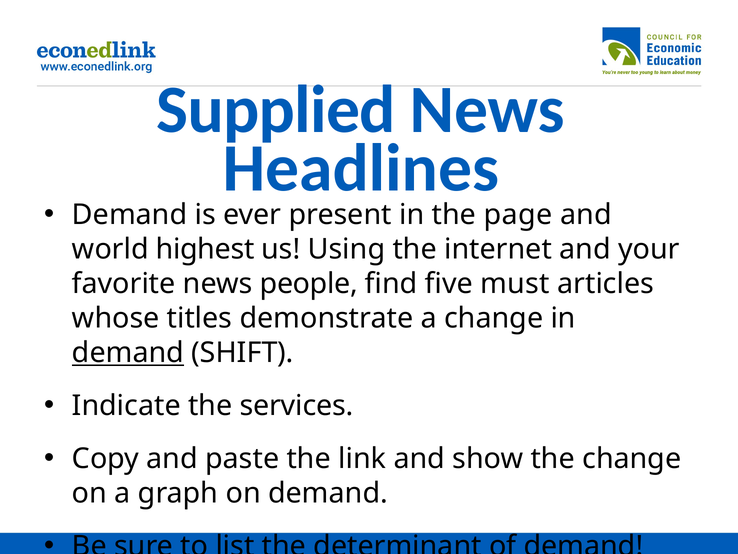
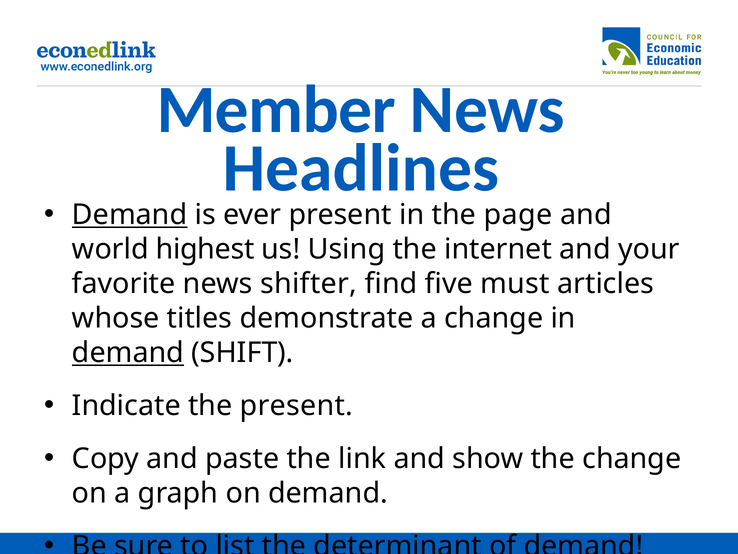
Supplied: Supplied -> Member (276, 110)
Demand underline: none -> present (130, 215)
people: people -> shifter (309, 284)
the services: services -> present (296, 406)
